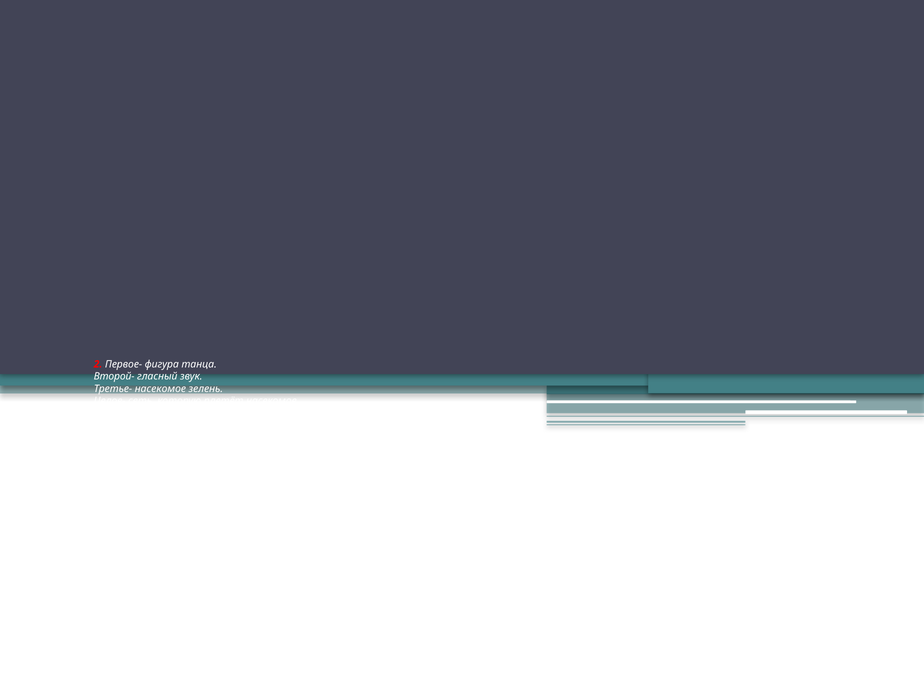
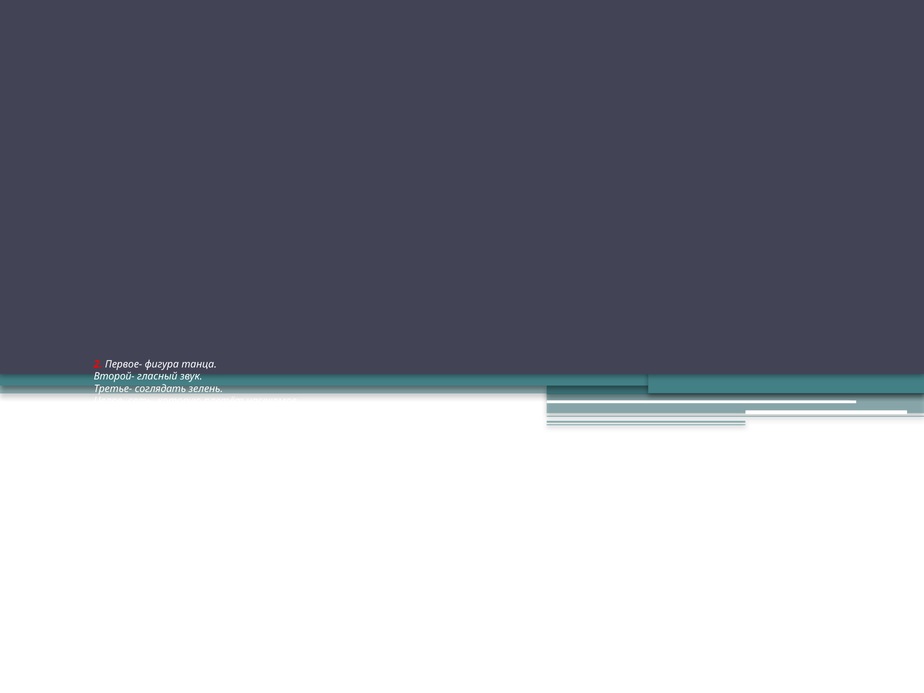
Третье- насекомое: насекомое -> соглядать (160, 389)
